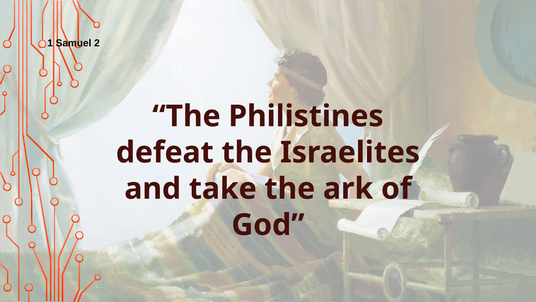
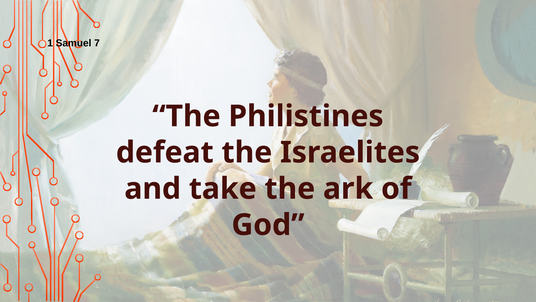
2: 2 -> 7 (97, 43)
